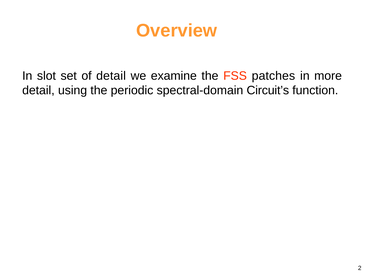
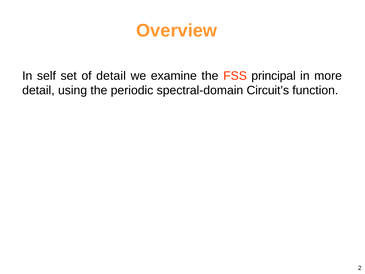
slot: slot -> self (46, 76)
patches: patches -> principal (274, 76)
